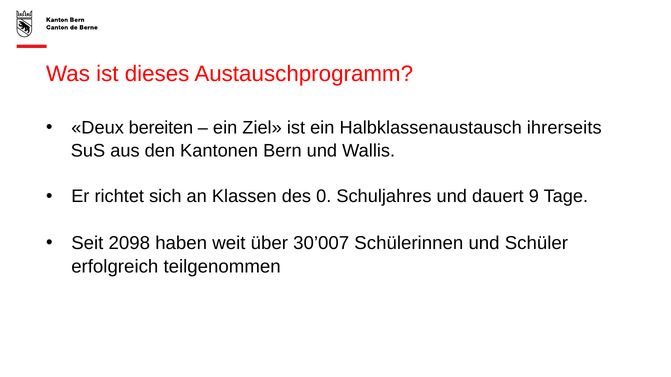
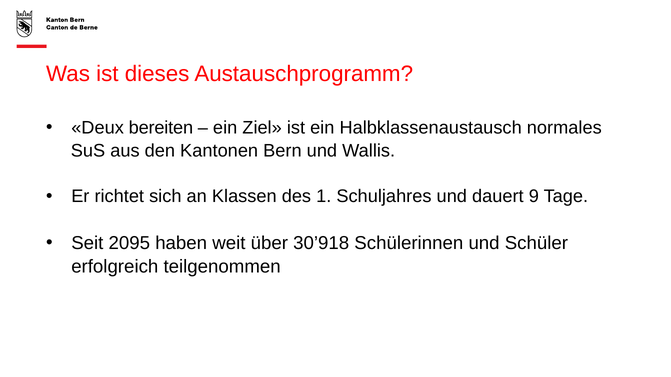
ihrerseits: ihrerseits -> normales (564, 128)
0: 0 -> 1 (324, 197)
2098: 2098 -> 2095 (129, 243)
30’007: 30’007 -> 30’918 (321, 243)
